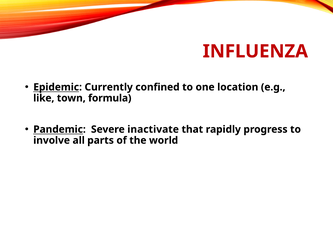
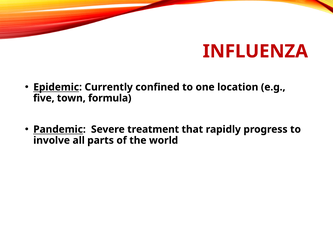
like: like -> five (44, 98)
inactivate: inactivate -> treatment (153, 129)
